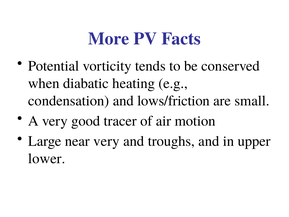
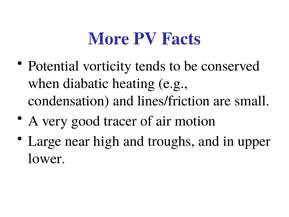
lows/friction: lows/friction -> lines/friction (174, 101)
near very: very -> high (106, 141)
